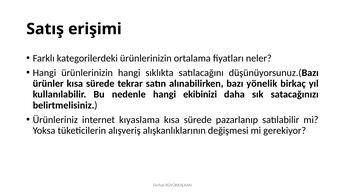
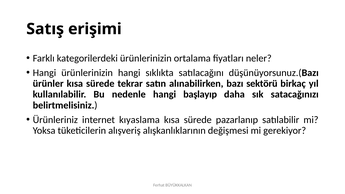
yönelik: yönelik -> sektörü (262, 84)
ekibinizi: ekibinizi -> başlayıp (200, 94)
